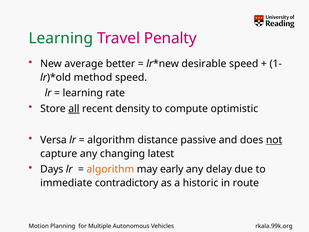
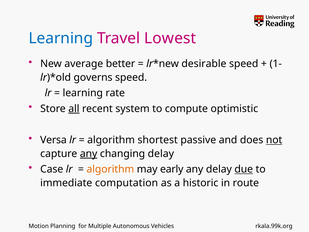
Learning colour: green -> blue (61, 38)
Penalty: Penalty -> Lowest (170, 38)
method: method -> governs (93, 77)
density: density -> system (133, 109)
distance: distance -> shortest (158, 140)
any underline: none -> present (89, 154)
changing latest: latest -> delay (161, 154)
Days: Days -> Case (52, 169)
due underline: none -> present (244, 169)
contradictory: contradictory -> computation (127, 183)
